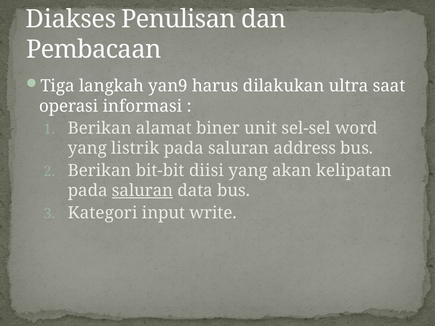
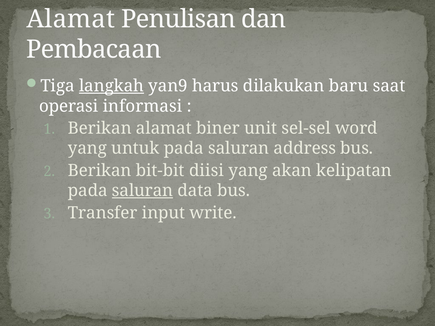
Diakses: Diakses -> Alamat (71, 19)
langkah underline: none -> present (112, 86)
ultra: ultra -> baru (349, 86)
listrik: listrik -> untuk (135, 149)
Kategori: Kategori -> Transfer (103, 213)
